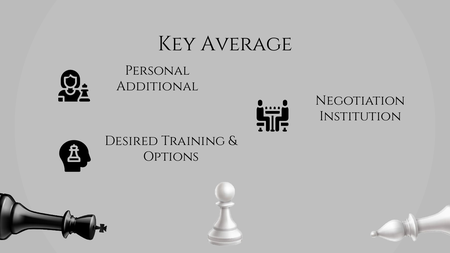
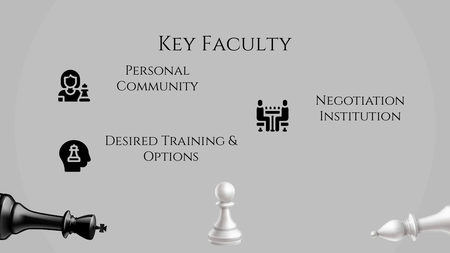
Average: Average -> Faculty (246, 44)
Additional: Additional -> Community (158, 86)
